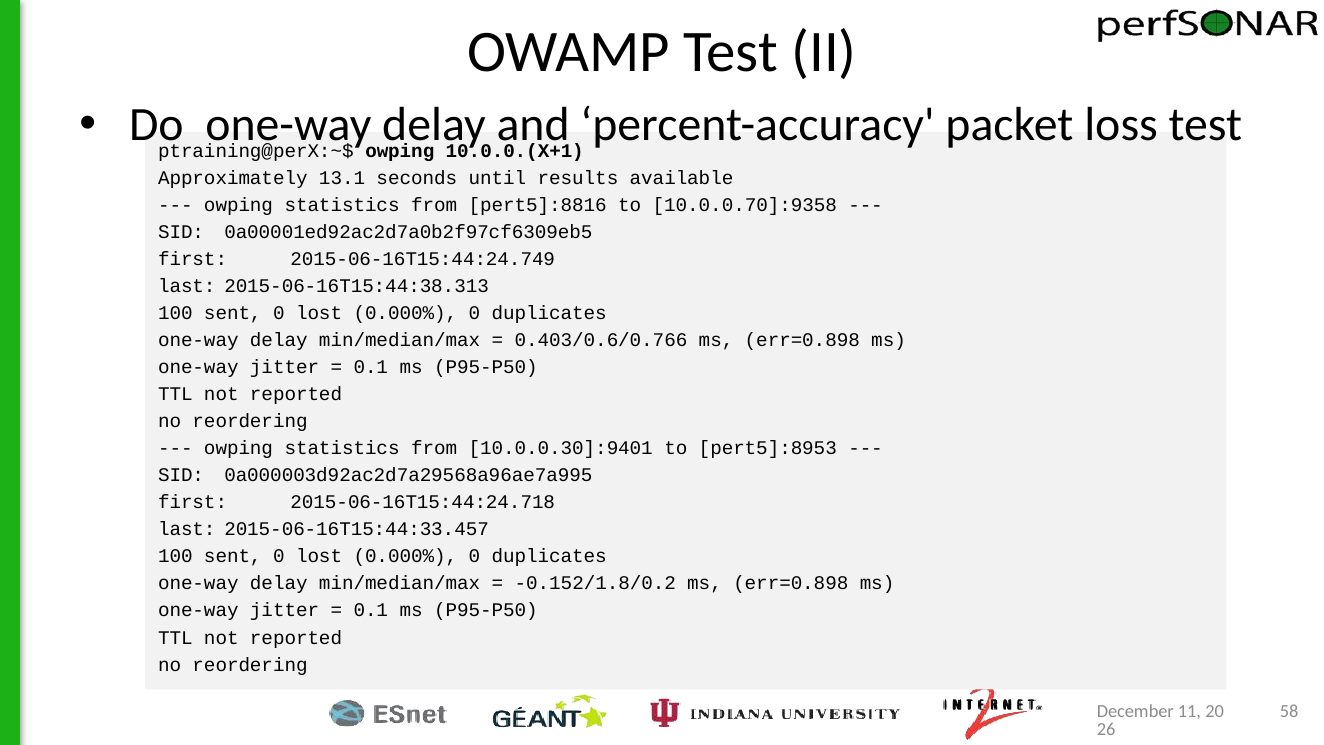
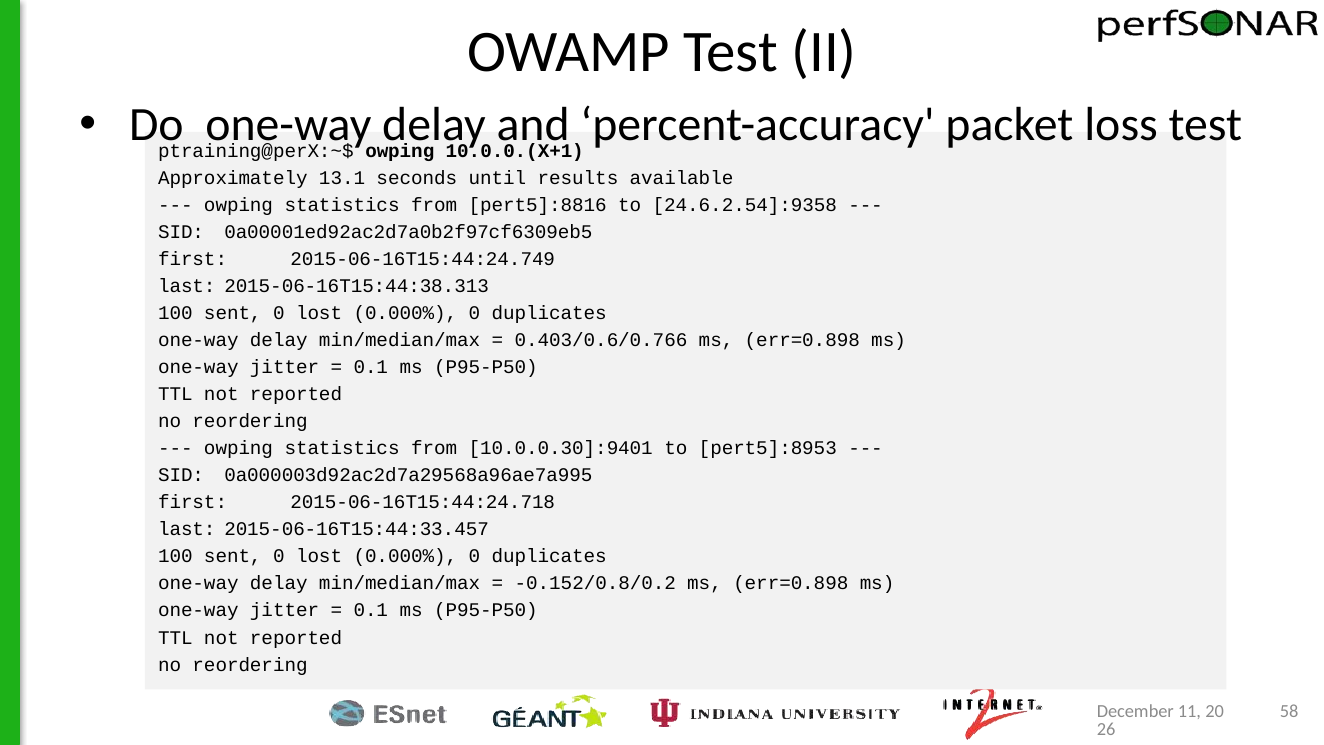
10.0.0.70]:9358: 10.0.0.70]:9358 -> 24.6.2.54]:9358 (745, 205)
-0.152/1.8/0.2: -0.152/1.8/0.2 -> -0.152/0.8/0.2 (595, 583)
